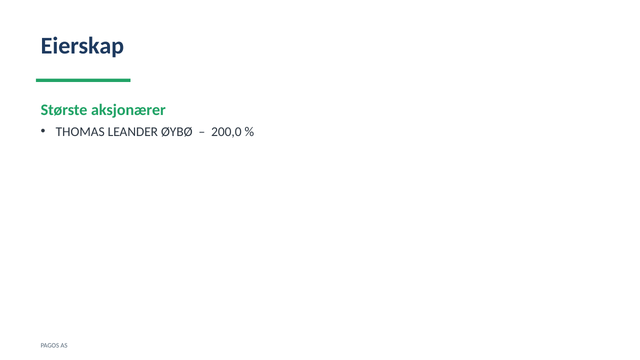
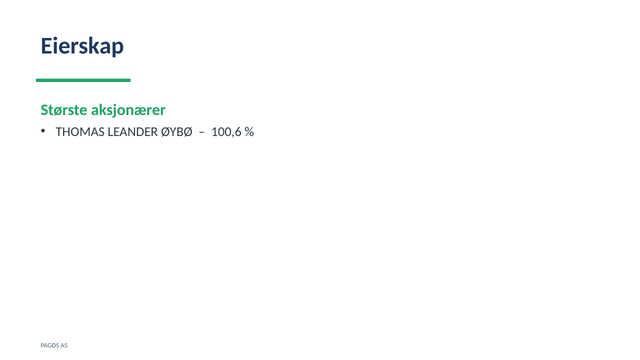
200,0: 200,0 -> 100,6 (226, 132)
